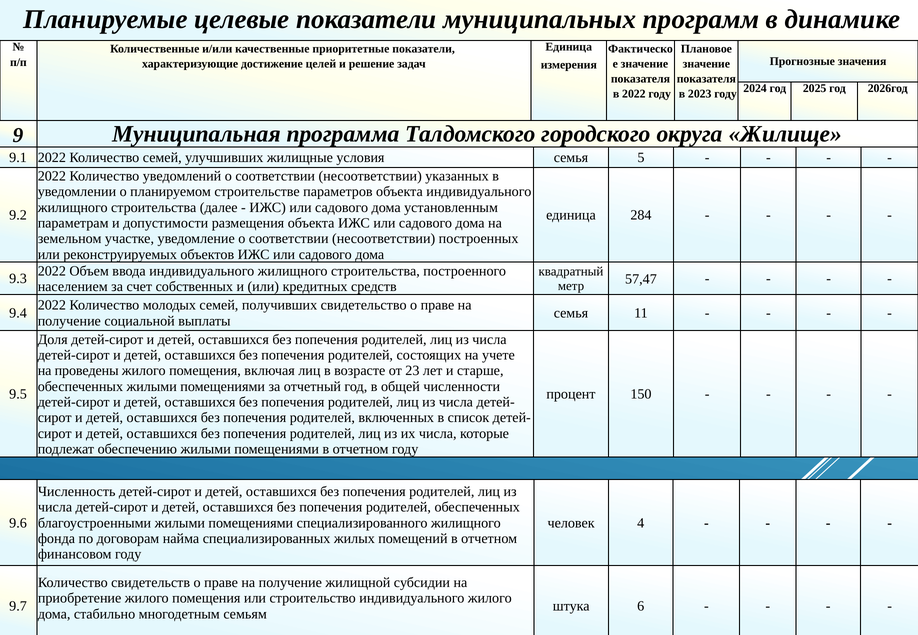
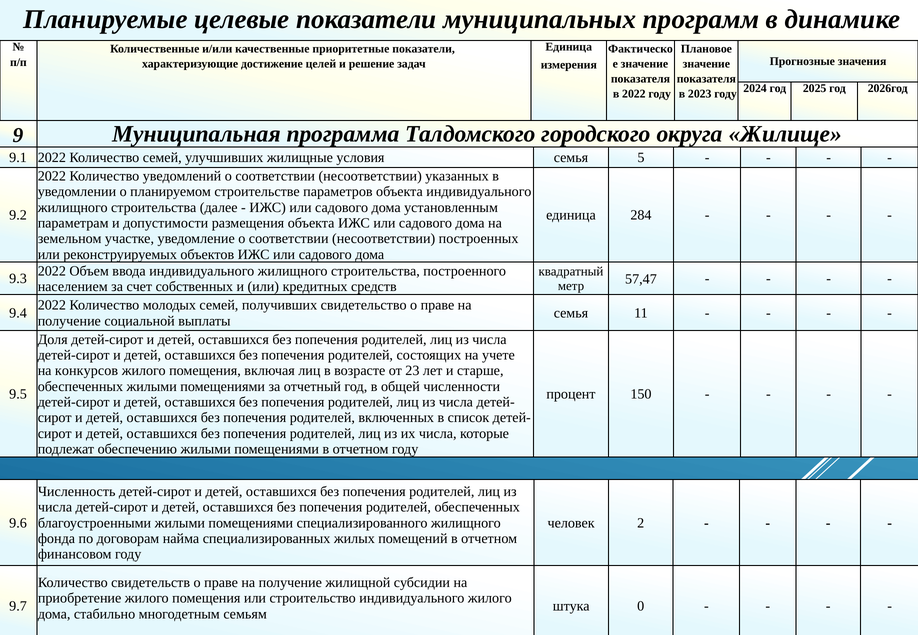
проведены: проведены -> конкурсов (87, 371)
4: 4 -> 2 (641, 523)
штука 6: 6 -> 0 (641, 607)
